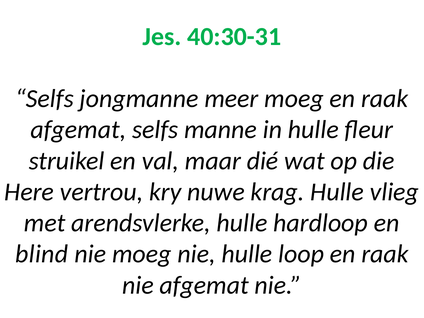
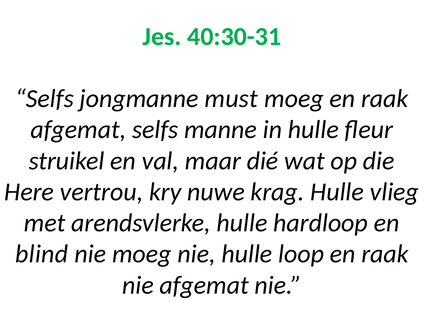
meer: meer -> must (231, 99)
